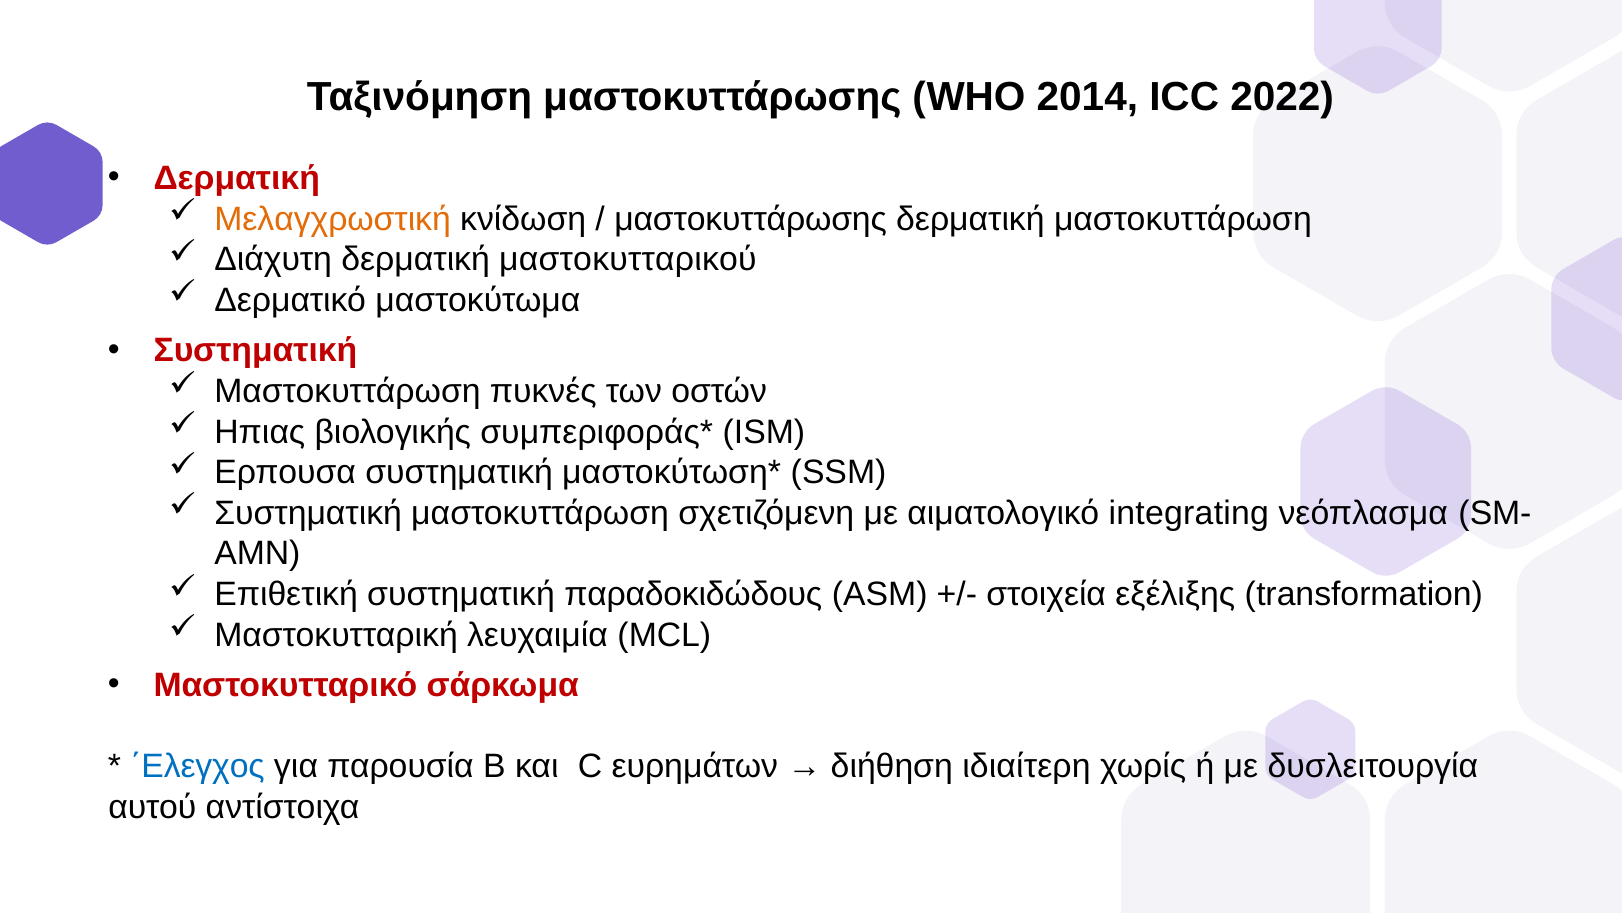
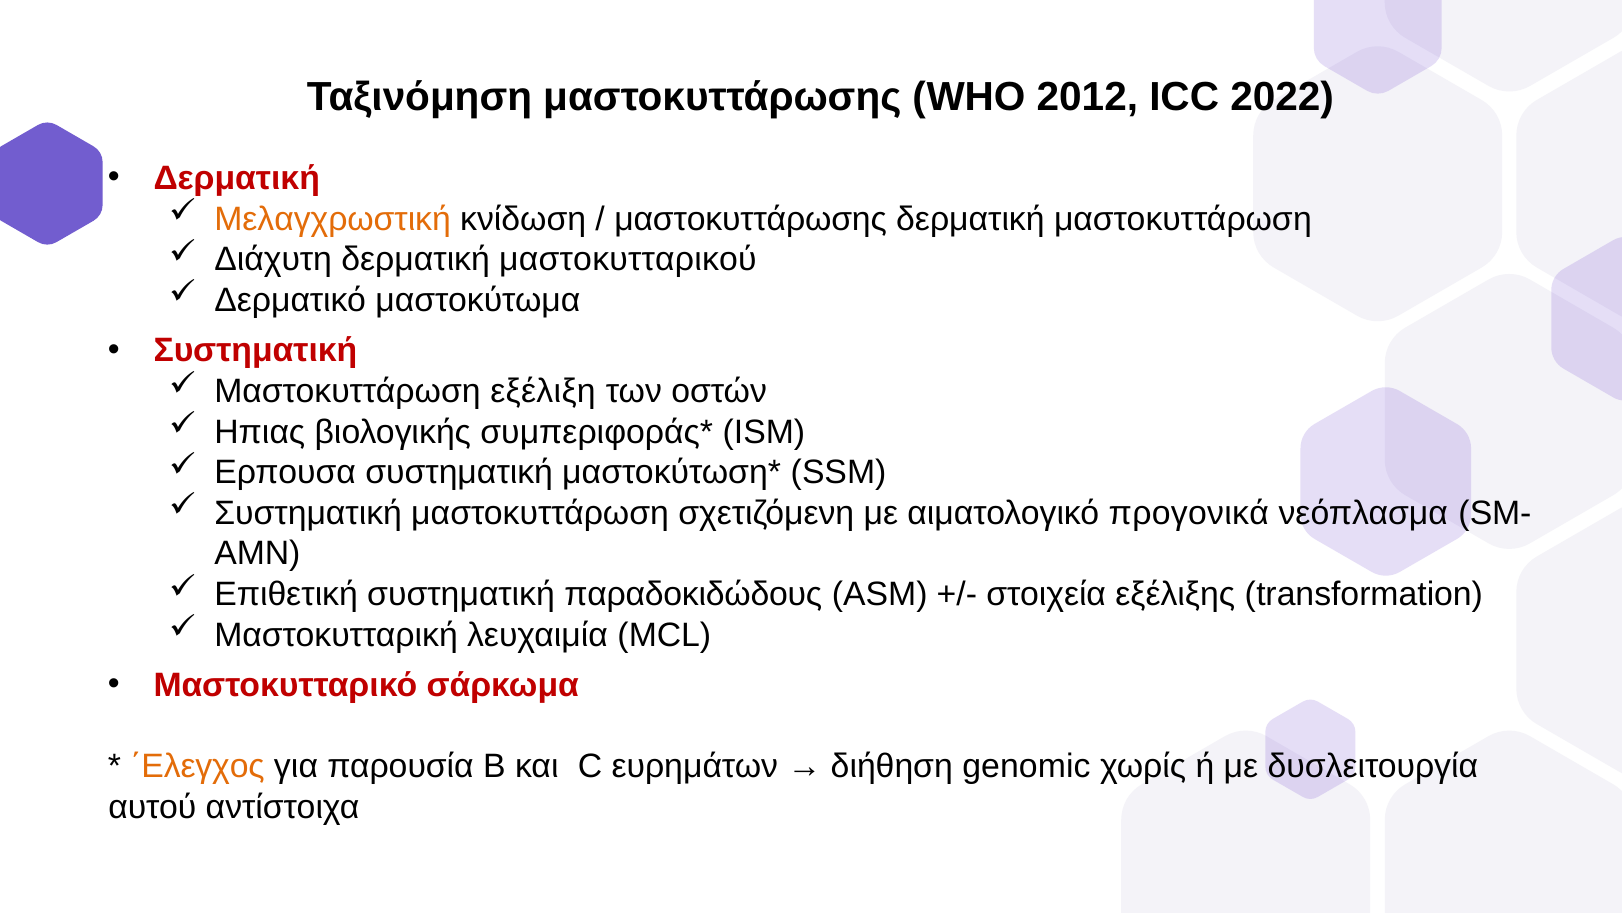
2014: 2014 -> 2012 (1087, 97)
πυκνές: πυκνές -> εξέλιξη (543, 391)
integrating: integrating -> προγονικά (1189, 513)
΄Ελεγχος colour: blue -> orange (198, 766)
ιδιαίτερη: ιδιαίτερη -> genomic (1026, 766)
